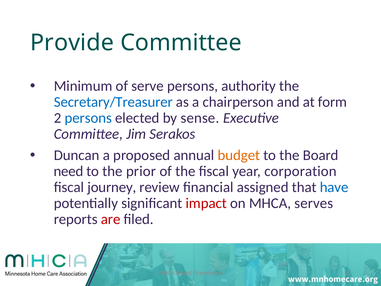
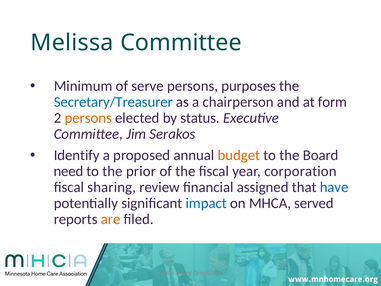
Provide: Provide -> Melissa (72, 43)
authority: authority -> purposes (249, 86)
persons colour: blue -> orange (88, 118)
sense: sense -> status (200, 118)
Duncan: Duncan -> Identify (77, 155)
journey: journey -> sharing (112, 187)
impact colour: red -> blue (206, 203)
serves: serves -> served (314, 203)
are colour: red -> orange (111, 219)
